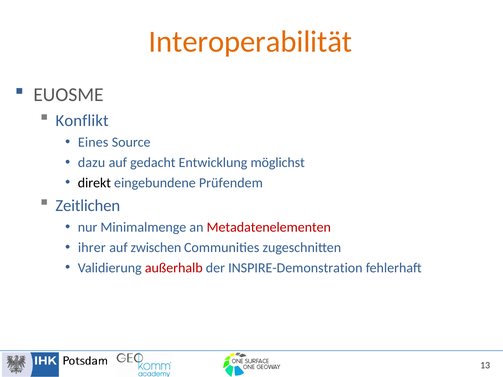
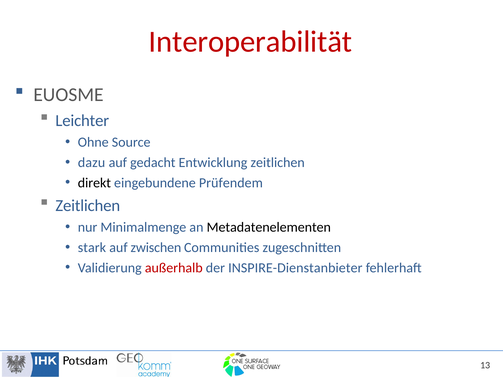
Interoperabilität colour: orange -> red (250, 42)
Konflikt: Konflikt -> Leichter (82, 121)
Eines: Eines -> Ohne (93, 142)
Entwicklung möglichst: möglichst -> zeitlichen (278, 163)
Metadatenelementen colour: red -> black (269, 227)
ihrer: ihrer -> stark (92, 248)
INSPIRE-Demonstration: INSPIRE-Demonstration -> INSPIRE-Dienstanbieter (295, 268)
